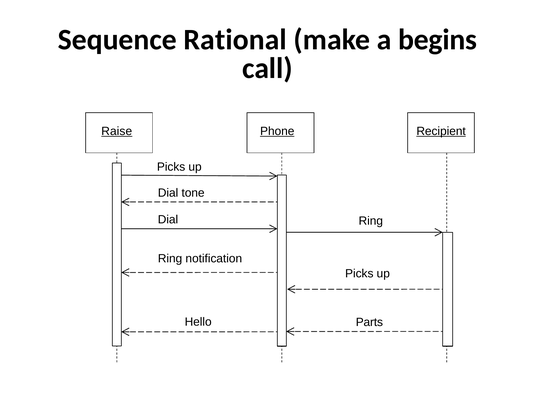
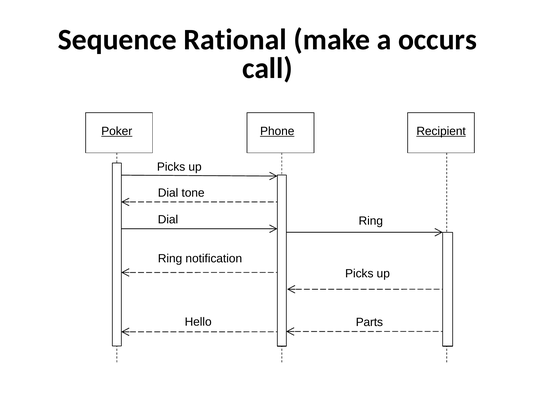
begins: begins -> occurs (437, 40)
Raise: Raise -> Poker (117, 131)
